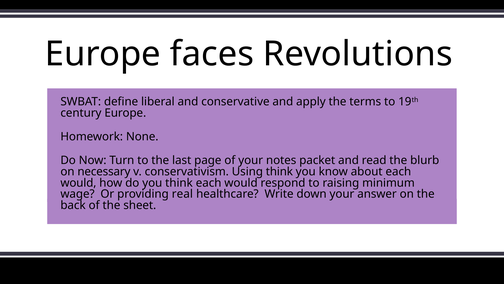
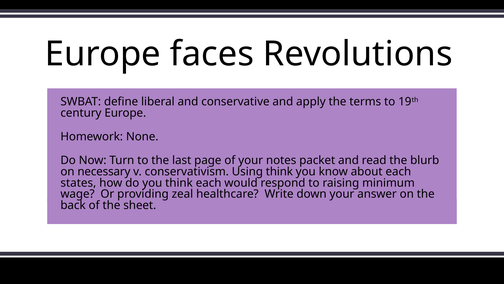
would: would -> states (78, 183)
real: real -> zeal (182, 194)
